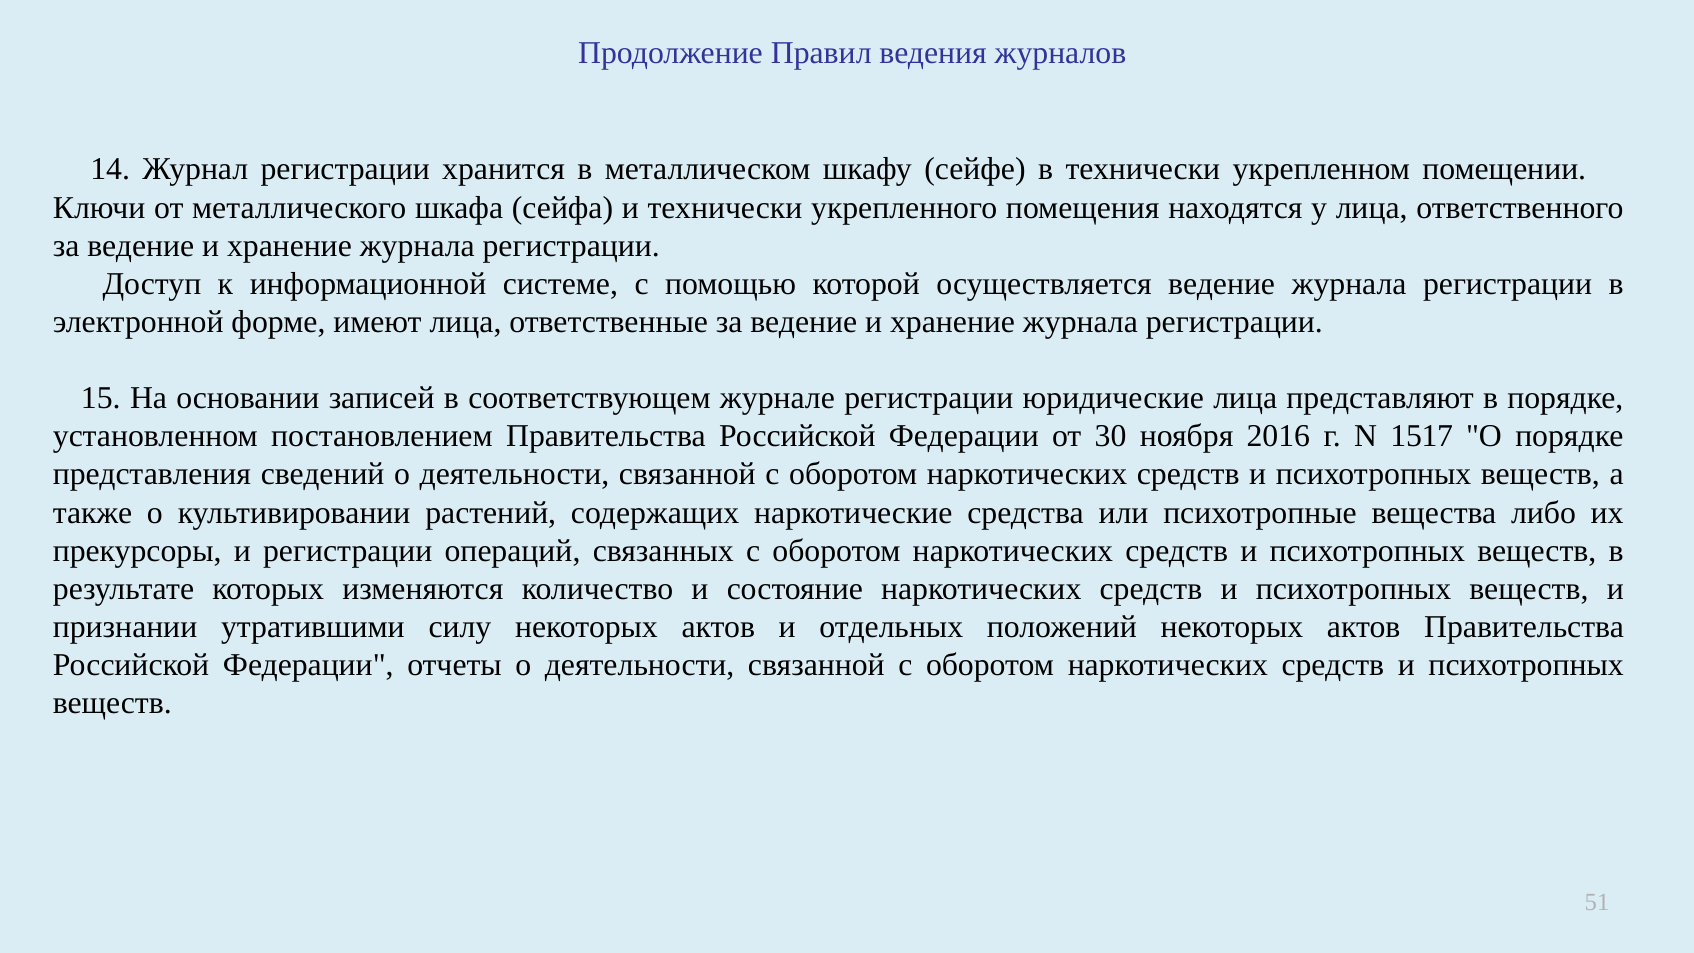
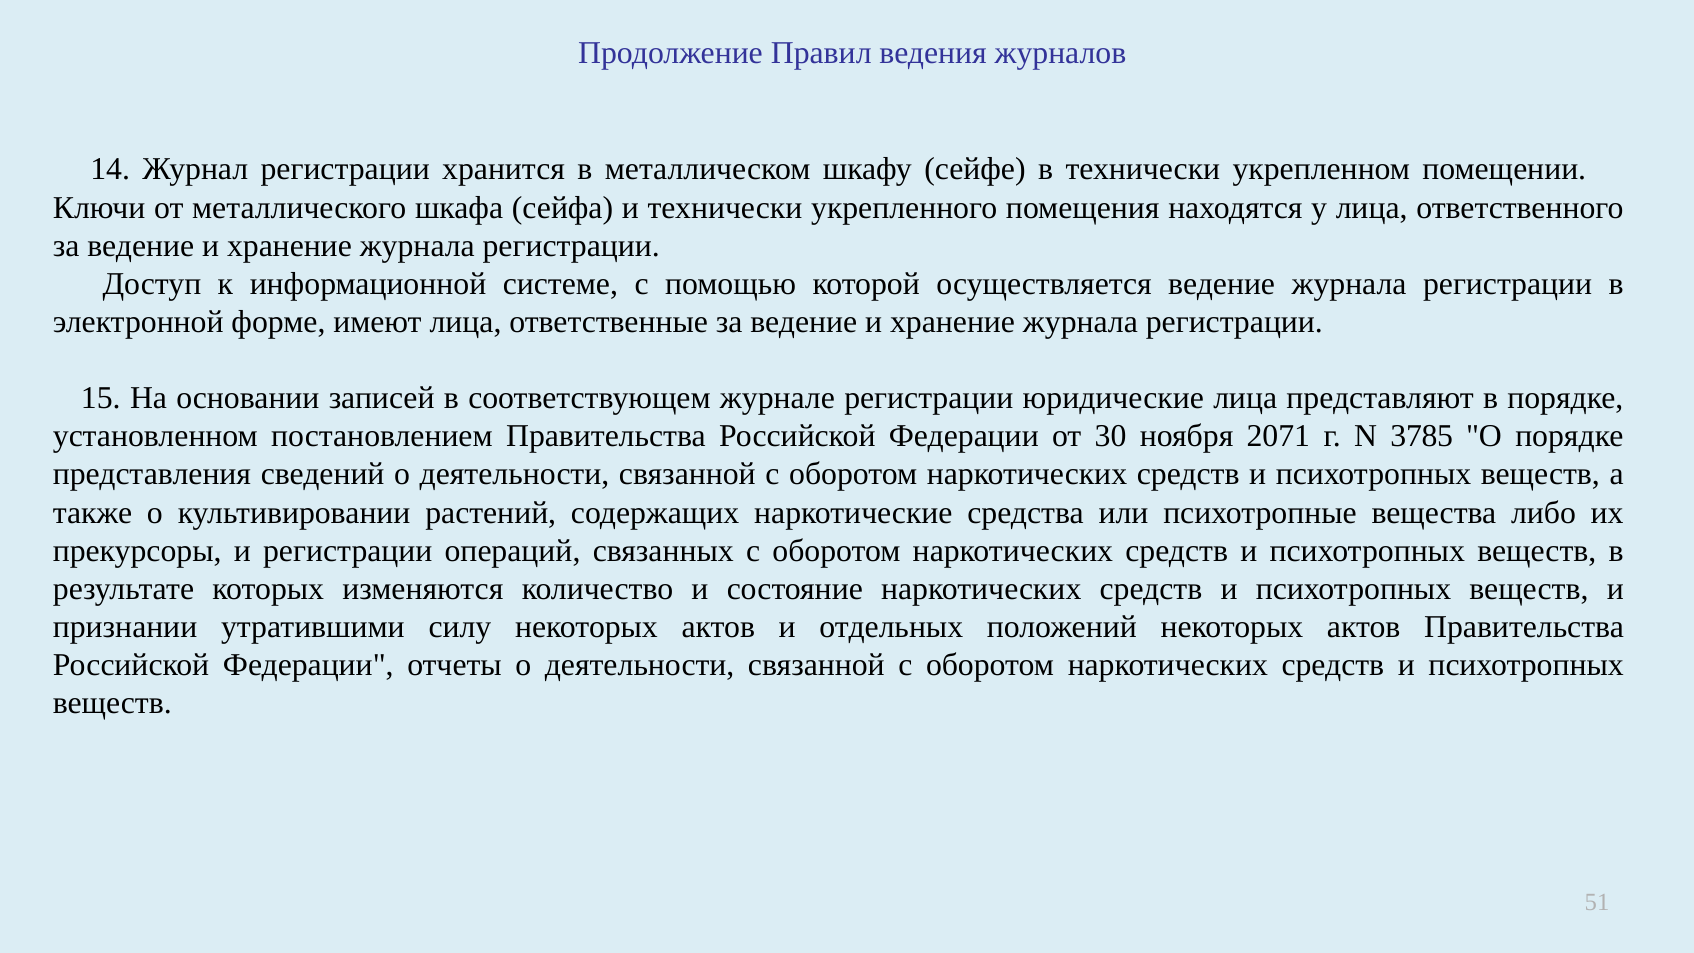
2016: 2016 -> 2071 (1278, 436)
1517: 1517 -> 3785 (1422, 436)
